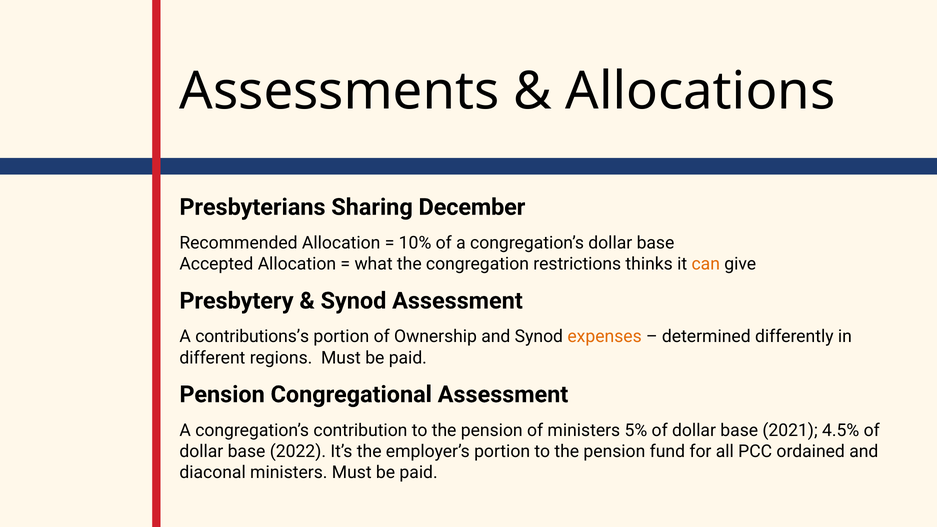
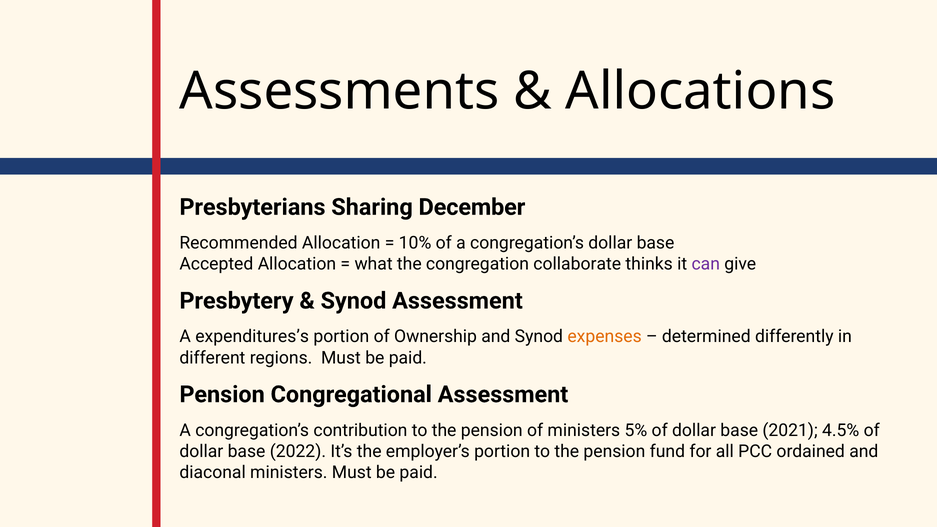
restrictions: restrictions -> collaborate (577, 264)
can colour: orange -> purple (706, 264)
contributions’s: contributions’s -> expenditures’s (252, 337)
